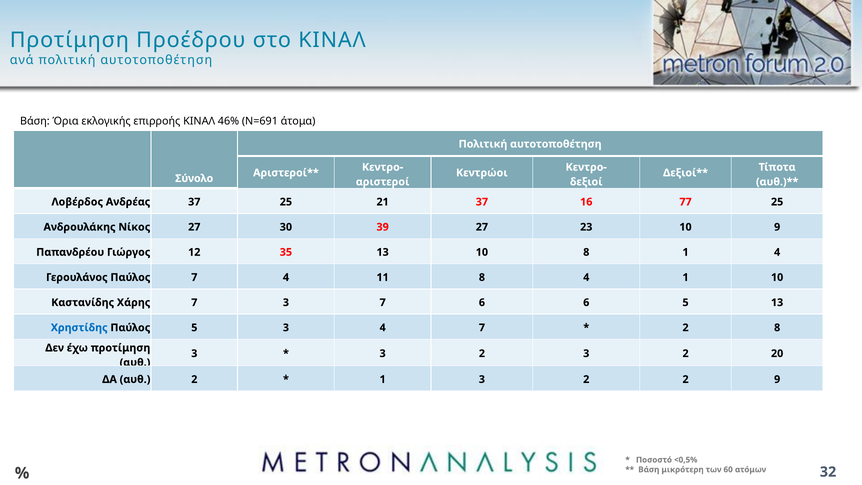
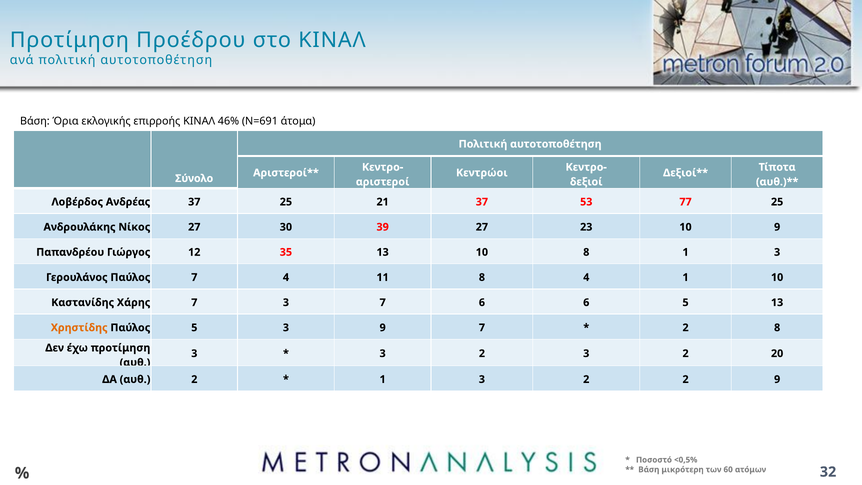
16: 16 -> 53 (586, 202)
8 1 4: 4 -> 3 (777, 252)
Χρηστίδης colour: blue -> orange (79, 328)
3 4: 4 -> 9 (383, 328)
